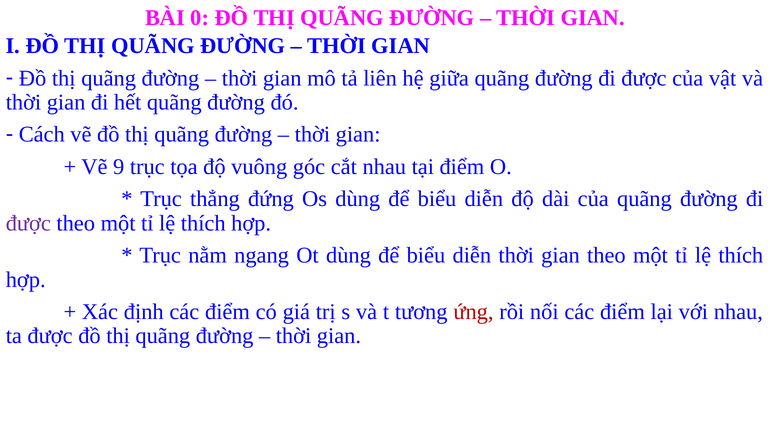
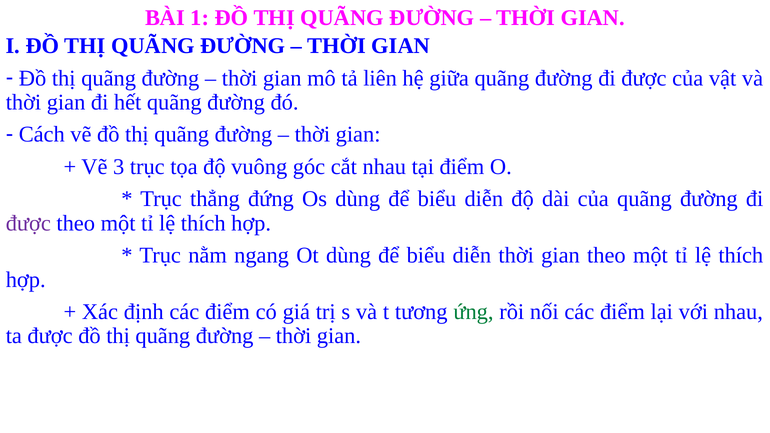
0: 0 -> 1 (200, 18)
9: 9 -> 3 (119, 167)
ứng colour: red -> green (473, 312)
